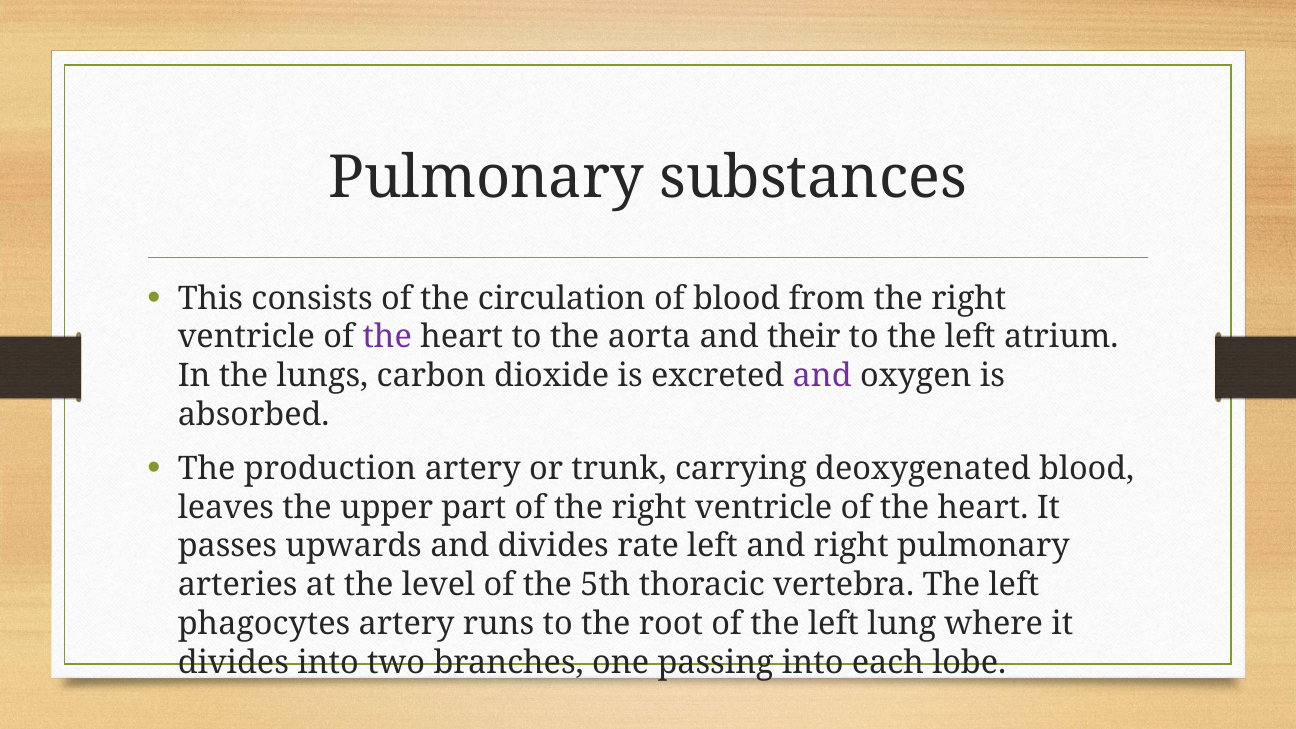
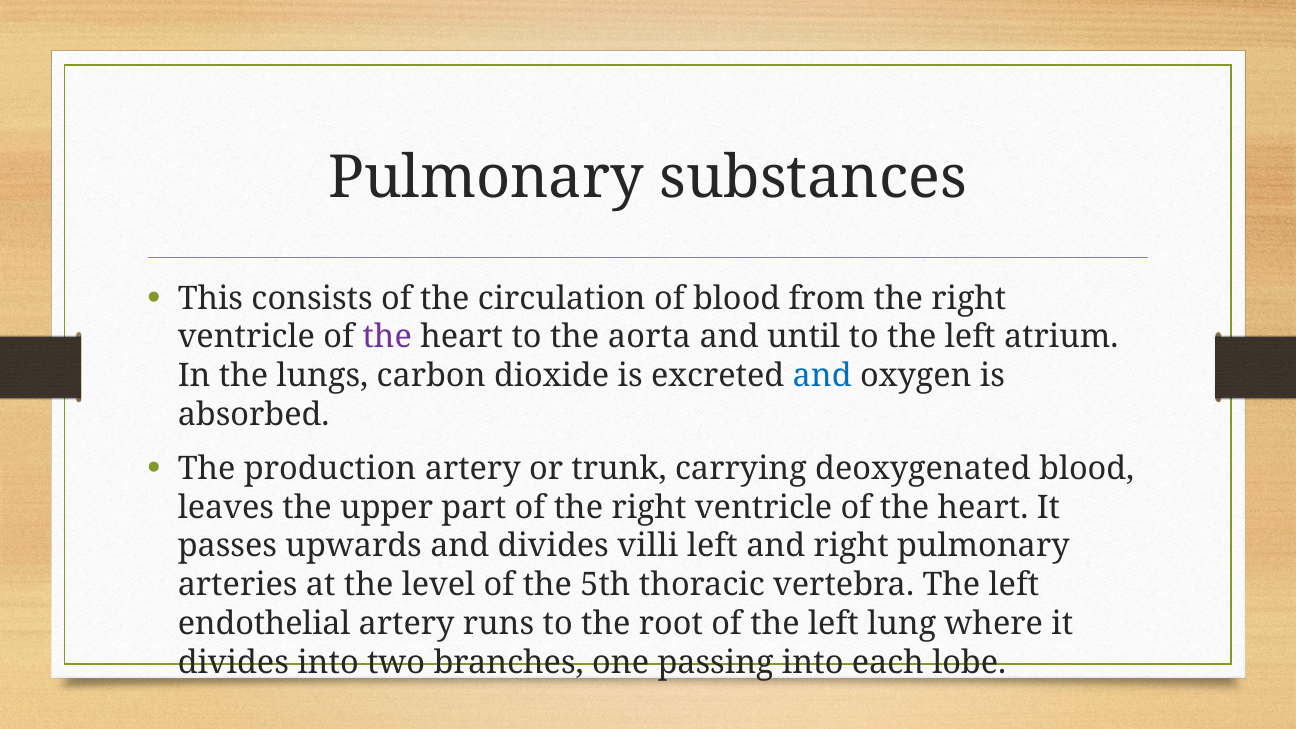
their: their -> until (804, 337)
and colour: purple -> blue (822, 376)
rate: rate -> villi (648, 546)
phagocytes: phagocytes -> endothelial (264, 624)
